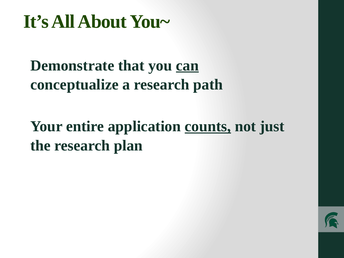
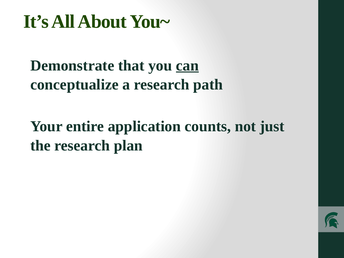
counts underline: present -> none (208, 126)
